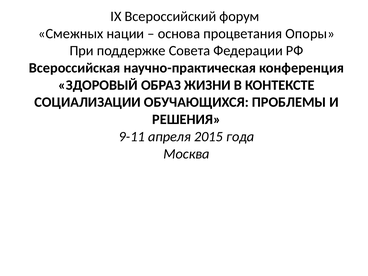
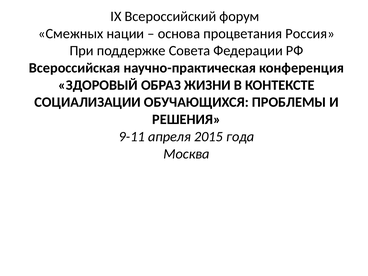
Опоры: Опоры -> Россия (310, 34)
